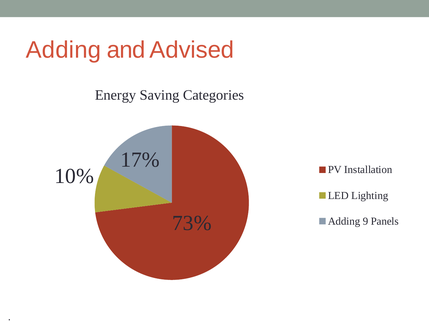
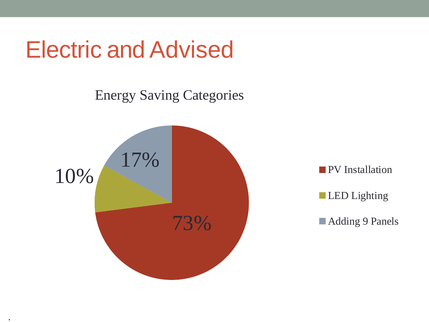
Adding: Adding -> Electric (64, 50)
